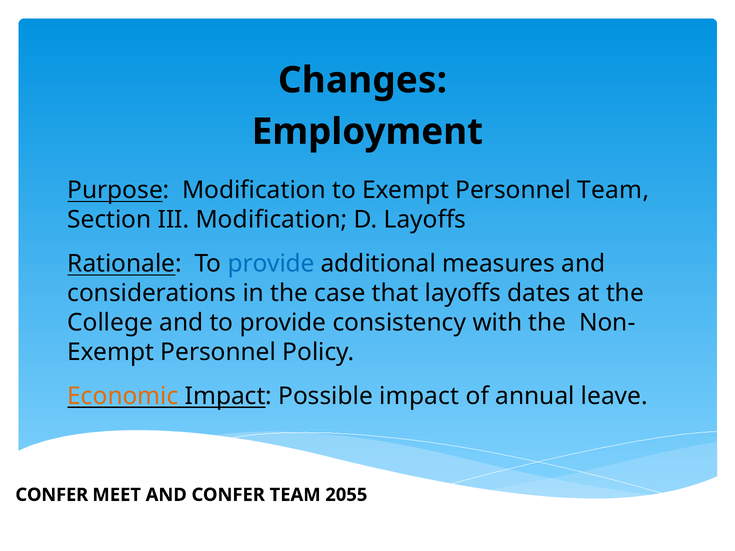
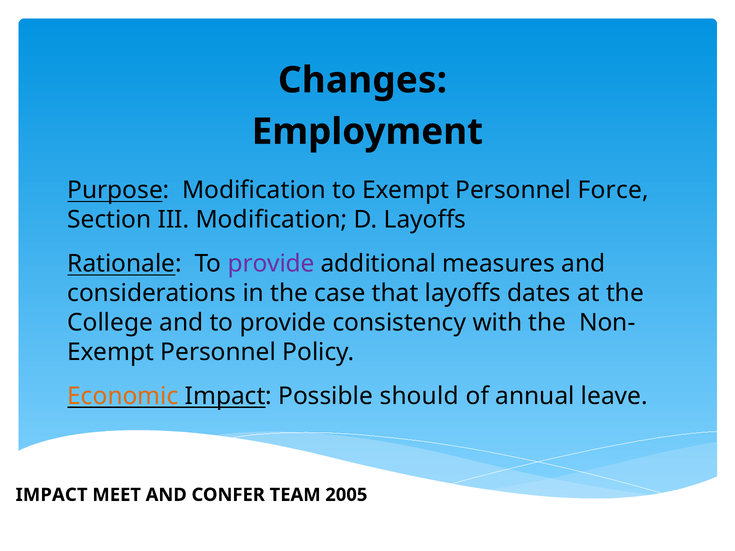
Personnel Team: Team -> Force (613, 190)
provide colour: blue -> purple (271, 264)
Possible impact: impact -> should (419, 396)
CONFER: CONFER -> IMPACT (52, 495)
2055: 2055 -> 2005 (346, 495)
